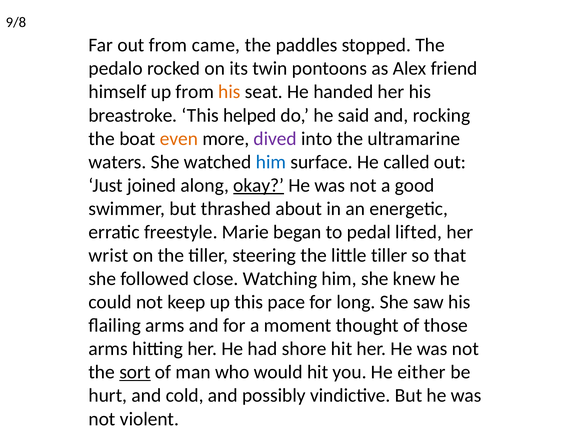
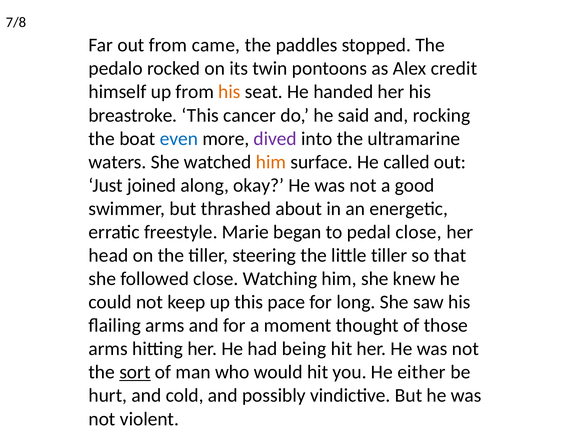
9/8: 9/8 -> 7/8 (16, 22)
friend: friend -> credit (454, 69)
helped: helped -> cancer (250, 115)
even colour: orange -> blue (179, 139)
him colour: blue -> orange (271, 162)
okay underline: present -> none (259, 185)
pedal lifted: lifted -> close (419, 232)
wrist: wrist -> head (108, 255)
shore: shore -> being (304, 349)
